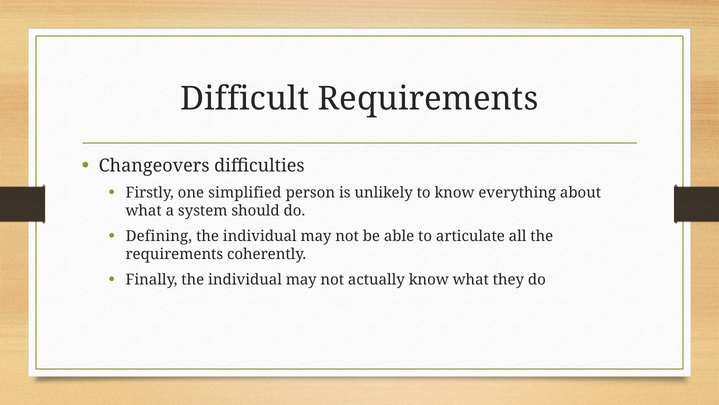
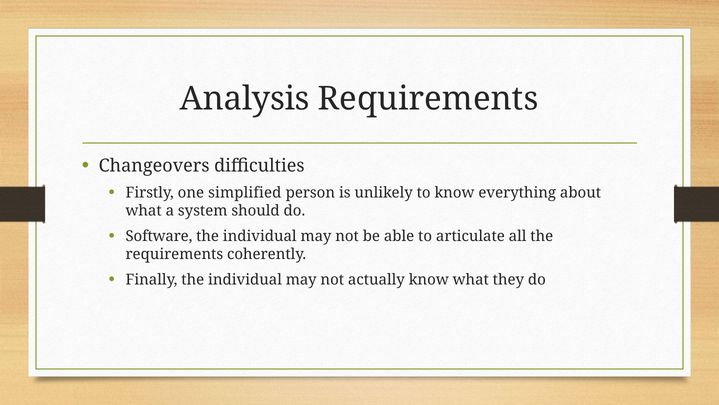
Difficult: Difficult -> Analysis (245, 99)
Defining: Defining -> Software (159, 236)
